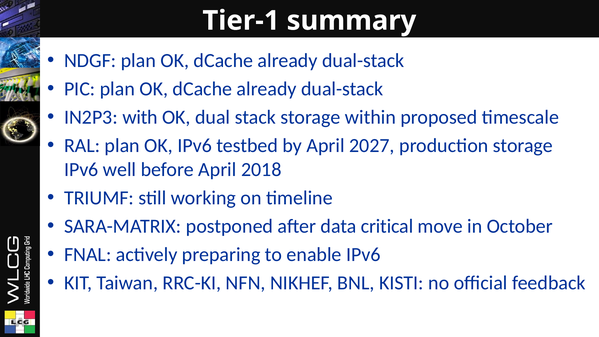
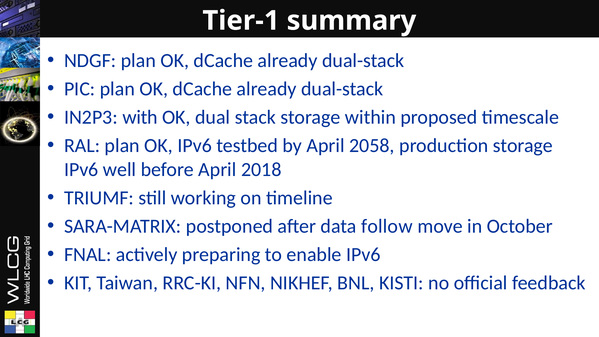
2027: 2027 -> 2058 (372, 146)
critical: critical -> follow (387, 226)
